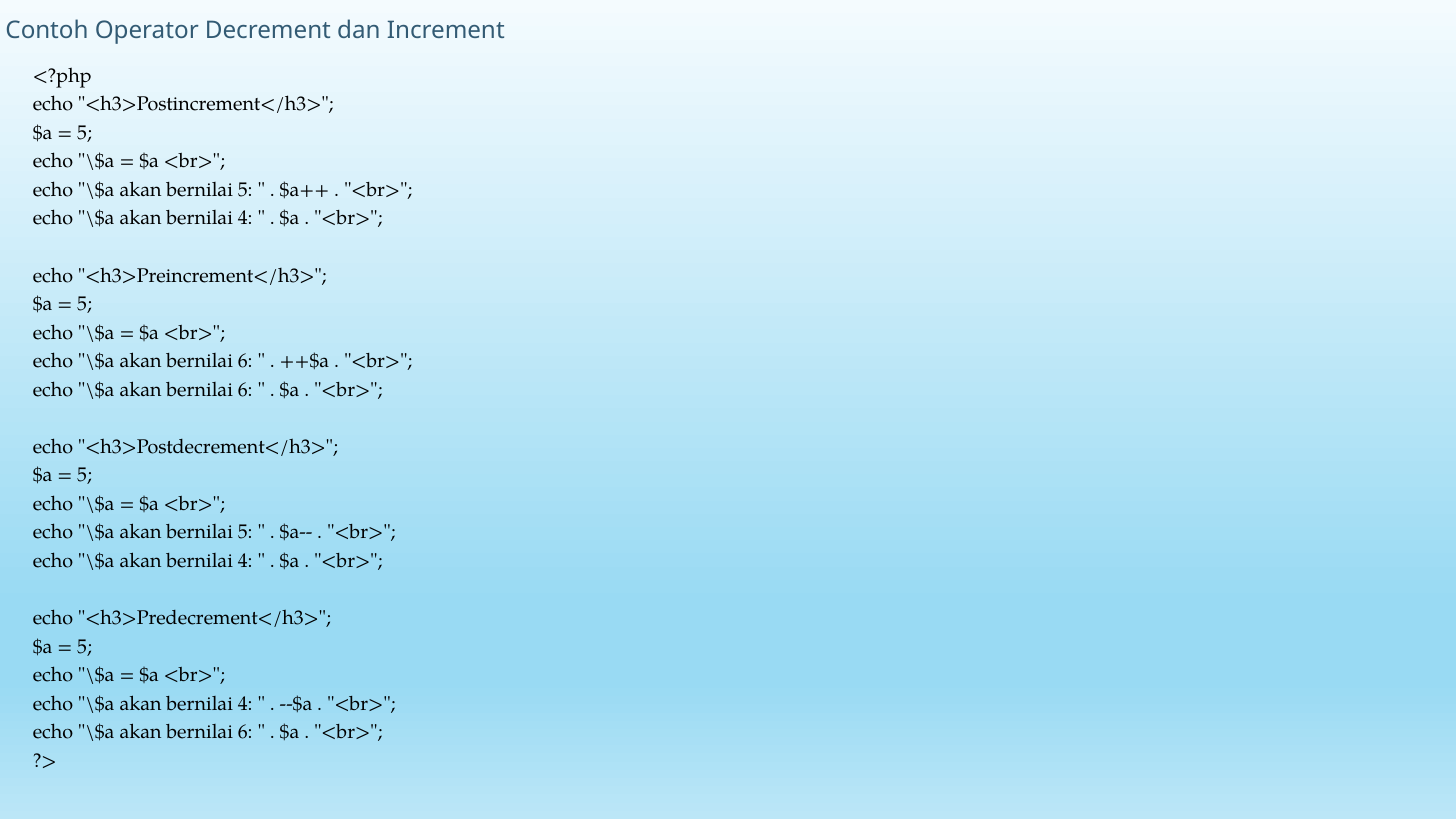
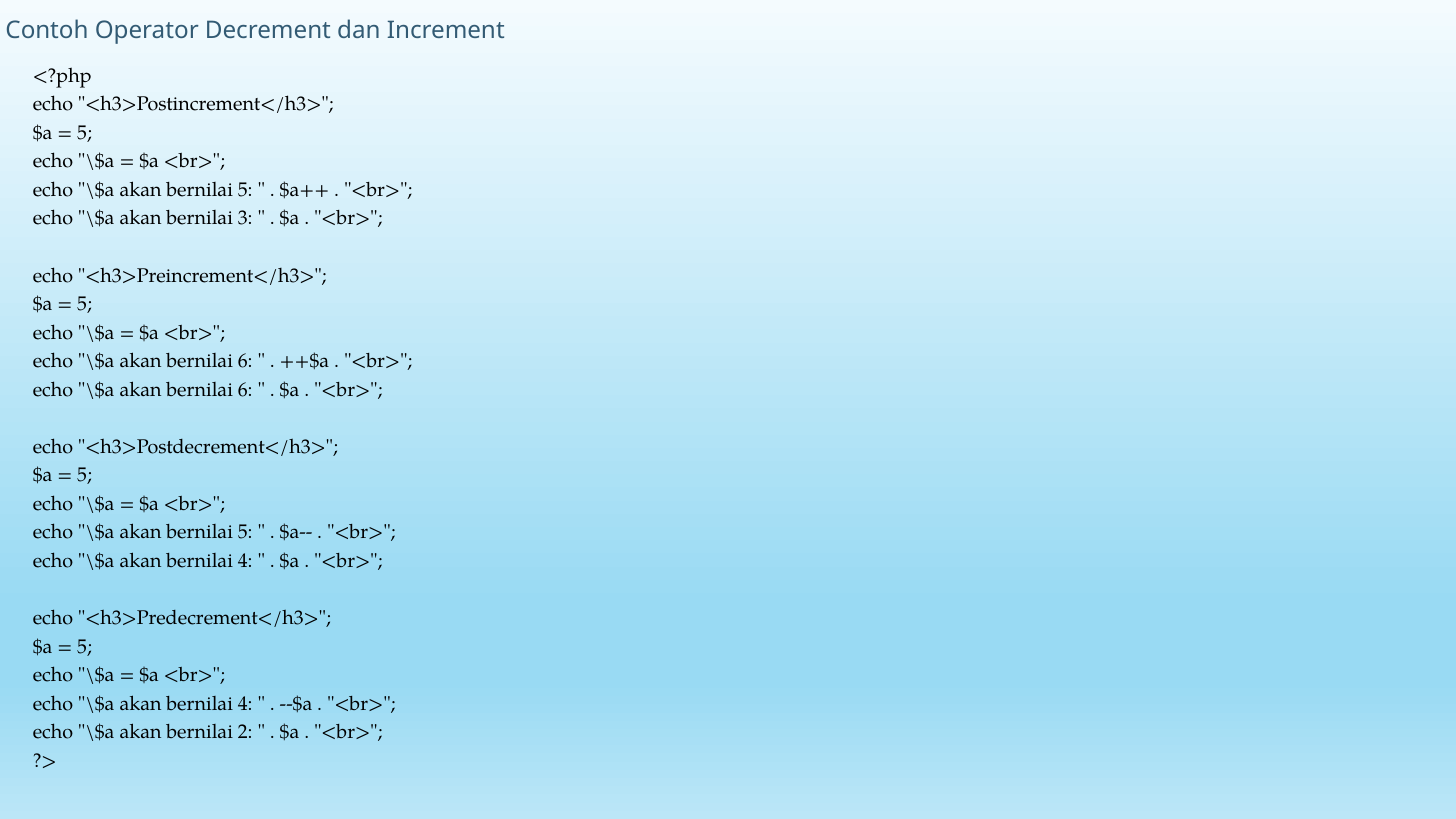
4: 4 -> 3 (245, 218)
6: 6 -> 2 (245, 732)
